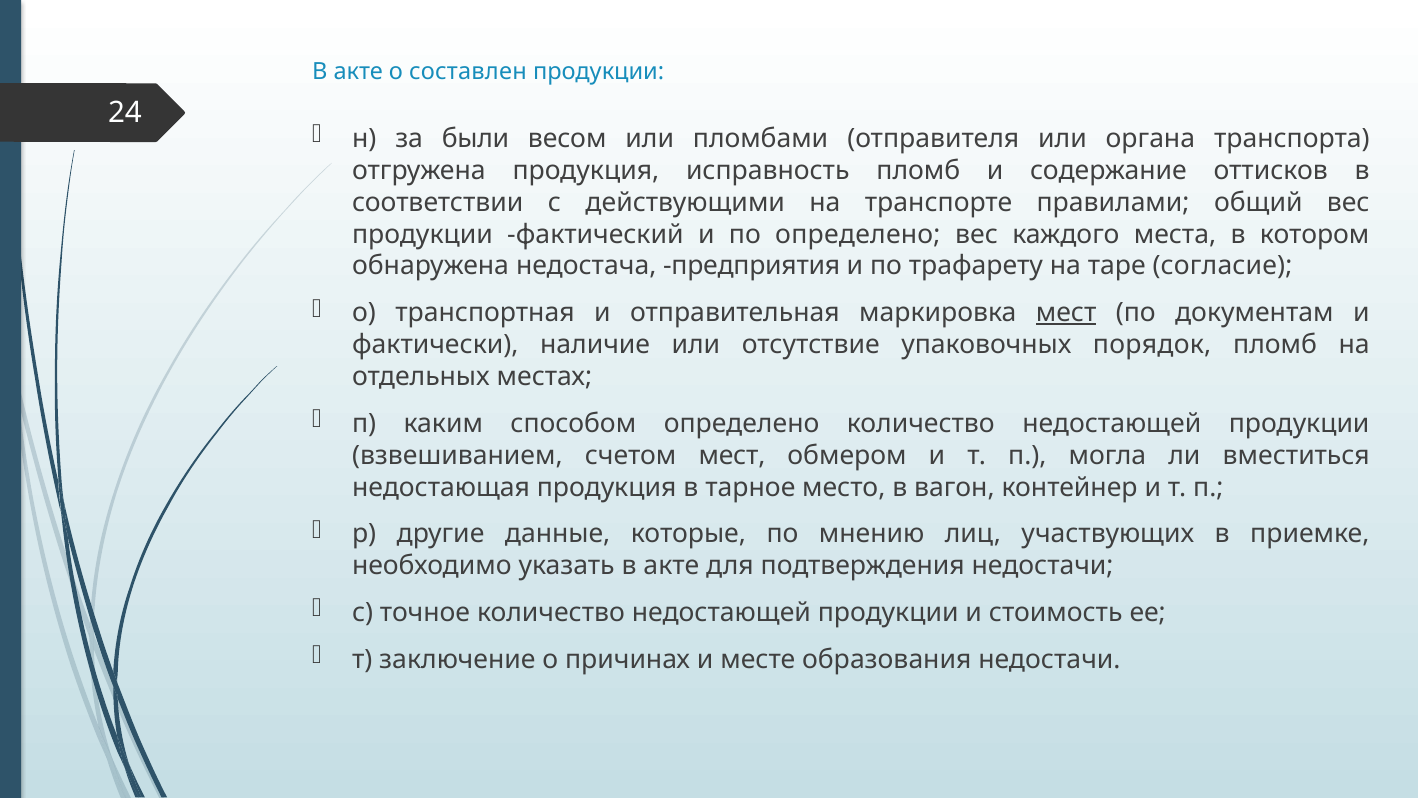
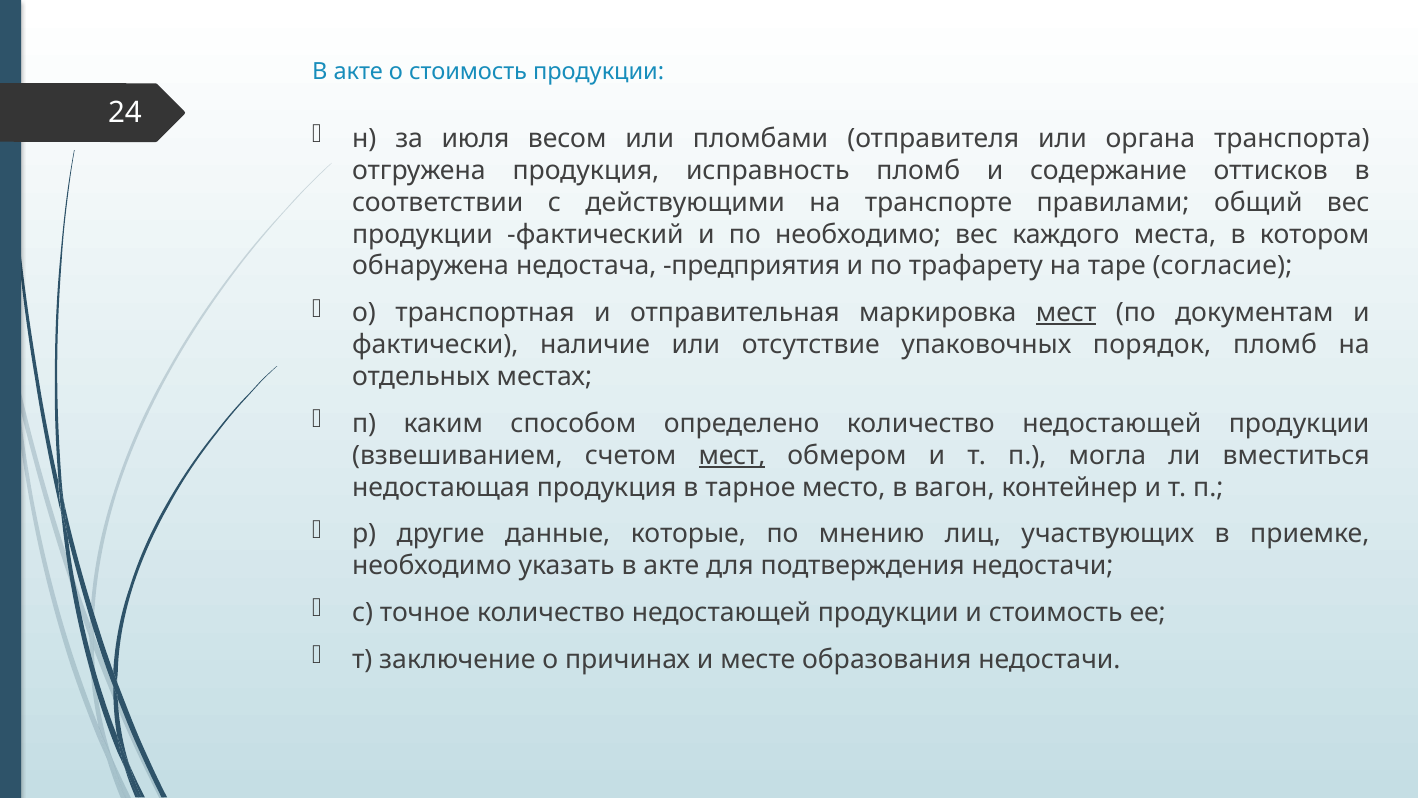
о составлен: составлен -> стоимость (468, 72)
были: были -> июля (476, 138)
по определено: определено -> необходимо (858, 234)
мест underline: none -> present (732, 455)
